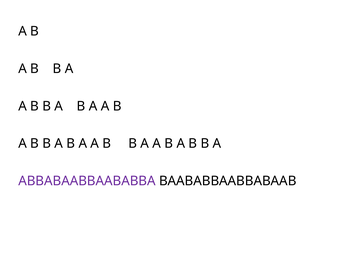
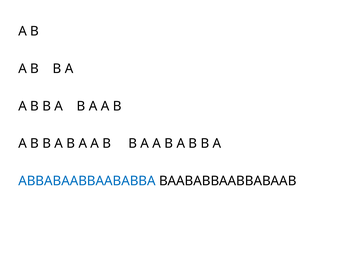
ABBABAABBAABABBA colour: purple -> blue (87, 180)
